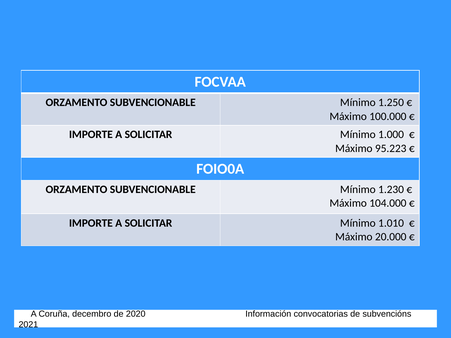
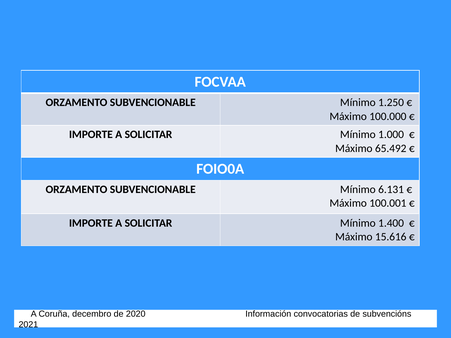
95.223: 95.223 -> 65.492 (391, 148)
1.230: 1.230 -> 6.131 (391, 190)
104.000: 104.000 -> 100.001 (388, 203)
1.010: 1.010 -> 1.400 (391, 223)
20.000: 20.000 -> 15.616 (391, 237)
